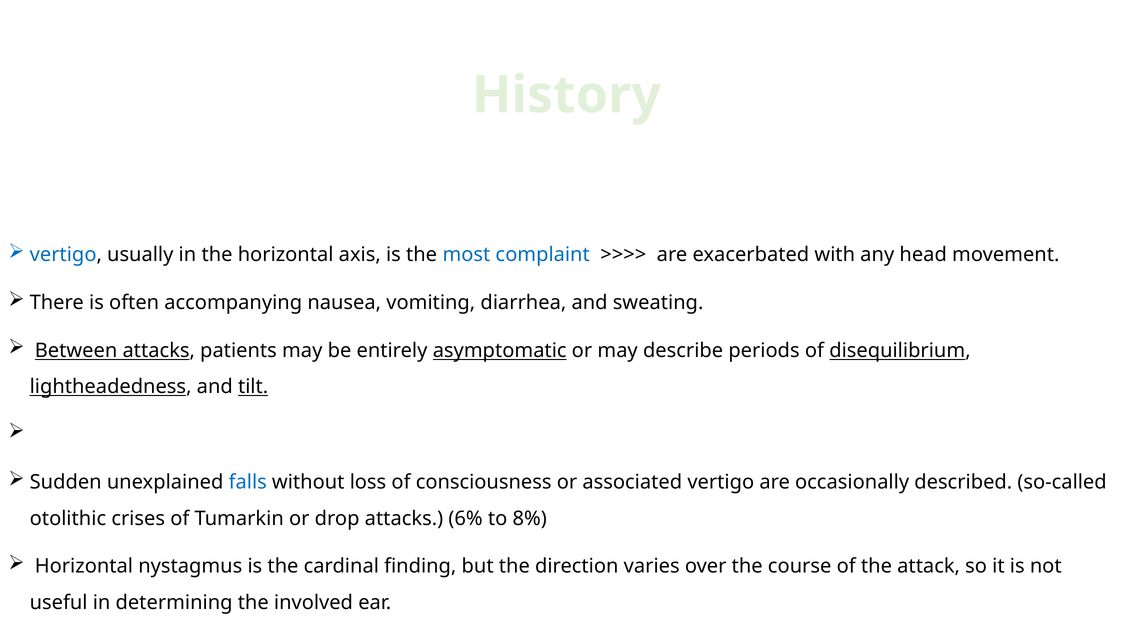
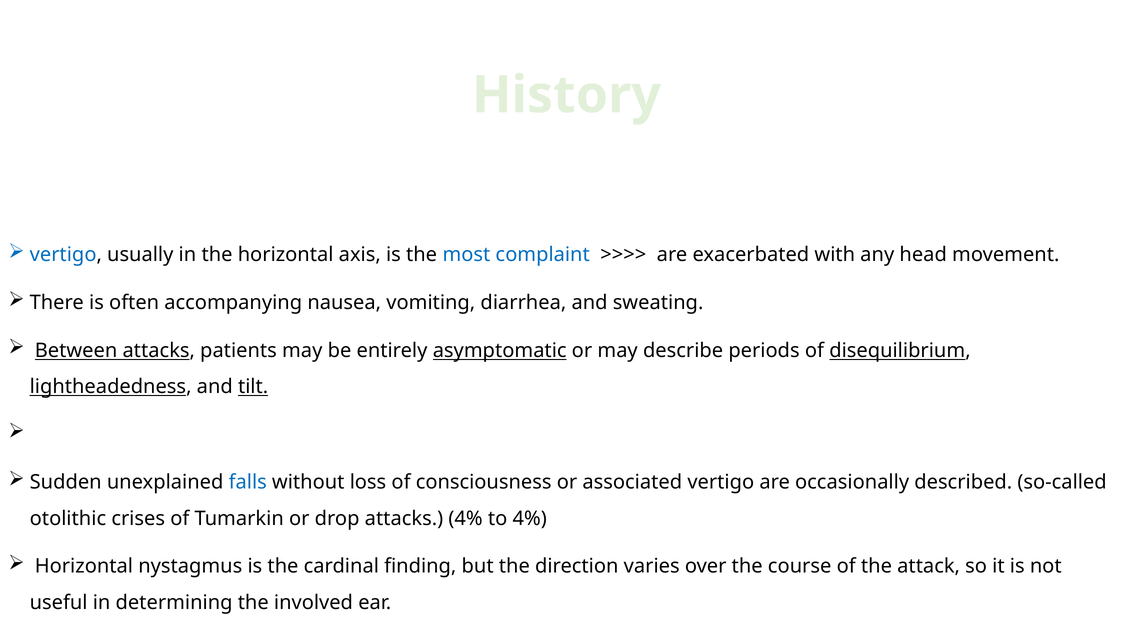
attacks 6%: 6% -> 4% (466, 519)
to 8%: 8% -> 4% (530, 519)
